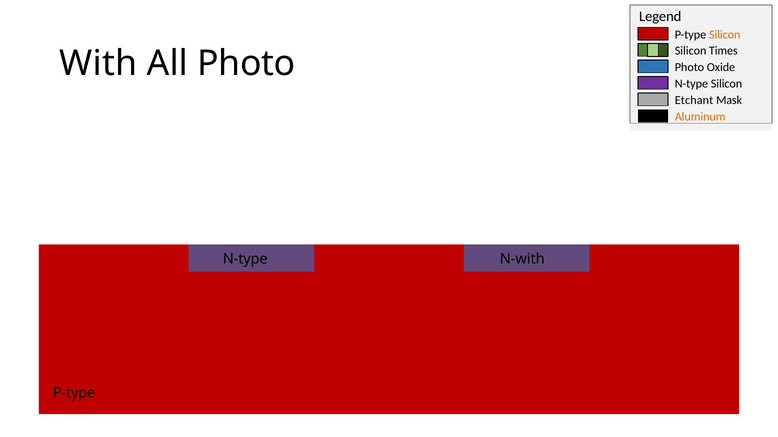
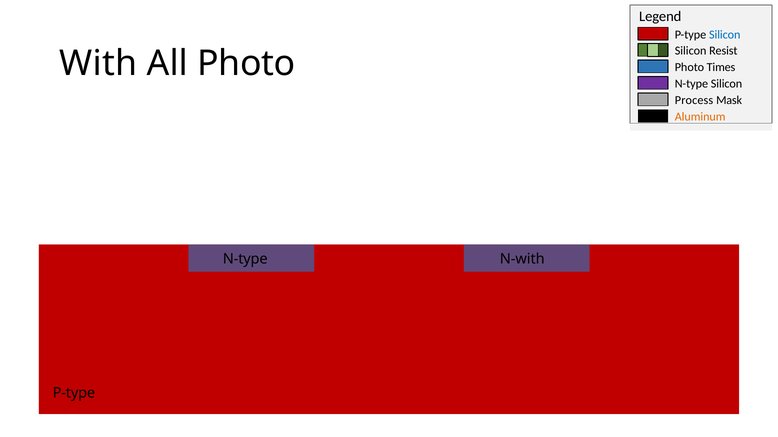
Silicon colour: orange -> blue (725, 35)
Times: Times -> Resist (723, 51)
Oxide: Oxide -> Times (721, 67)
Etchant: Etchant -> Process (694, 100)
